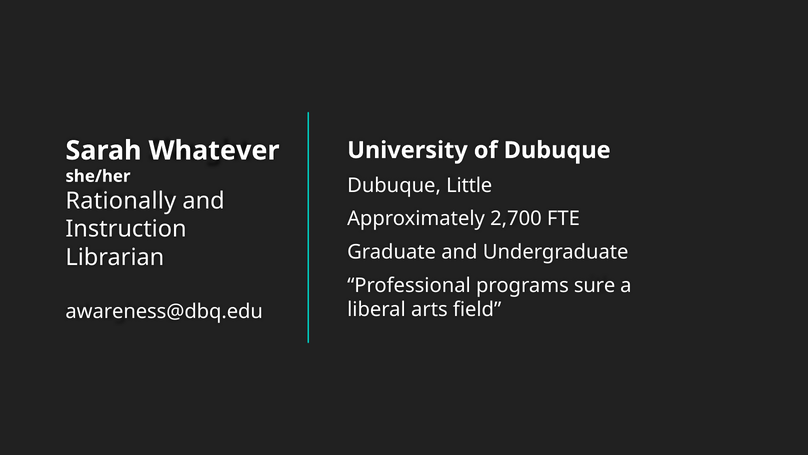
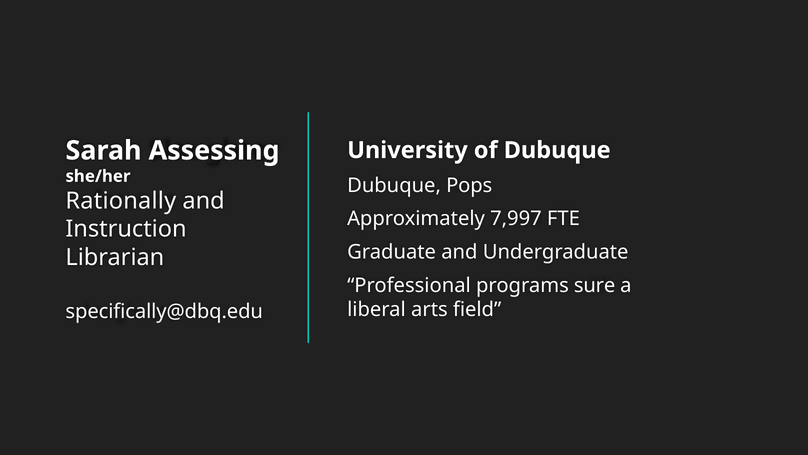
Whatever: Whatever -> Assessing (214, 150)
Little: Little -> Pops (469, 185)
2,700: 2,700 -> 7,997 (516, 219)
awareness@dbq.edu: awareness@dbq.edu -> specifically@dbq.edu (164, 311)
